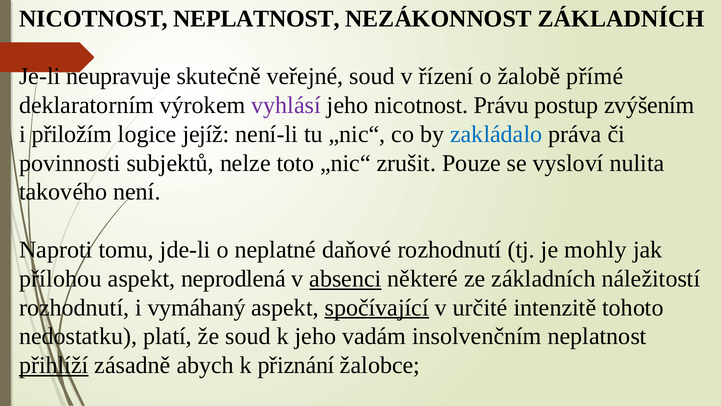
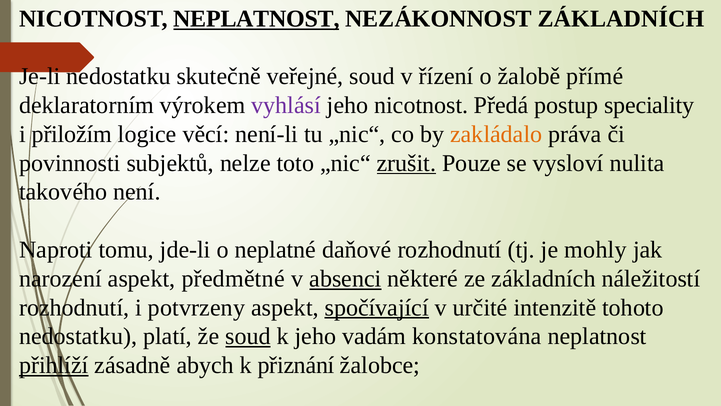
NEPLATNOST underline: none -> present (256, 19)
Je-li neupravuje: neupravuje -> nedostatku (119, 76)
Právu: Právu -> Předá (501, 105)
zvýšením: zvýšením -> speciality (649, 105)
jejíž: jejíž -> věcí (206, 134)
zakládalo colour: blue -> orange (496, 134)
zrušit underline: none -> present (406, 163)
přílohou: přílohou -> narození (60, 278)
neprodlená: neprodlená -> předmětné (233, 278)
vymáhaný: vymáhaný -> potvrzeny (197, 307)
soud underline: none -> present (248, 336)
insolvenčním: insolvenčním -> konstatována (477, 336)
